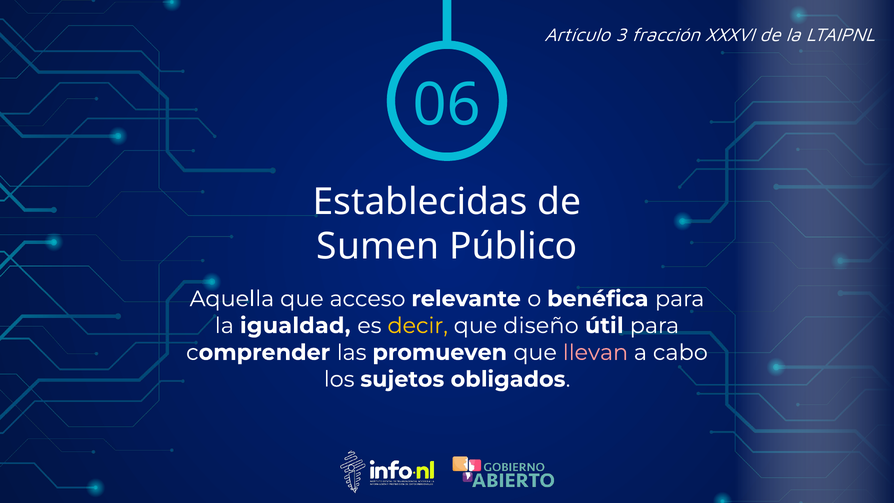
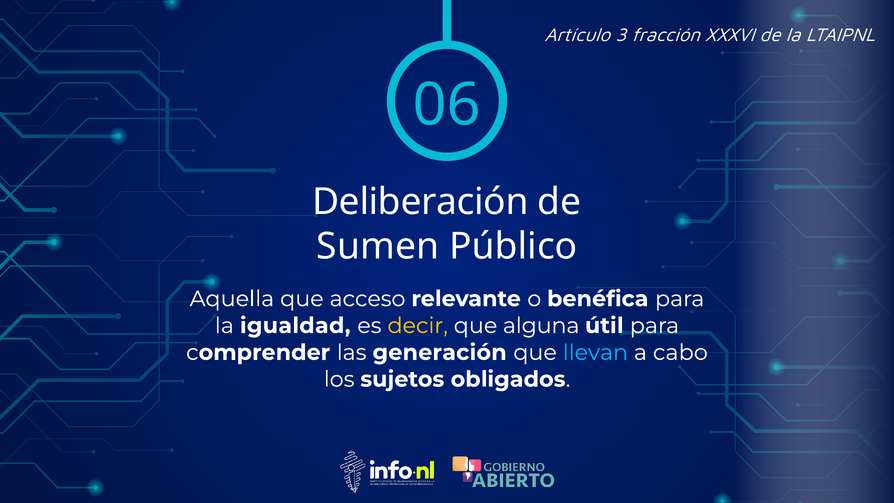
Establecidas: Establecidas -> Deliberación (420, 202)
diseño: diseño -> alguna (541, 326)
promueven: promueven -> generación (440, 352)
llevan colour: pink -> light blue (595, 352)
